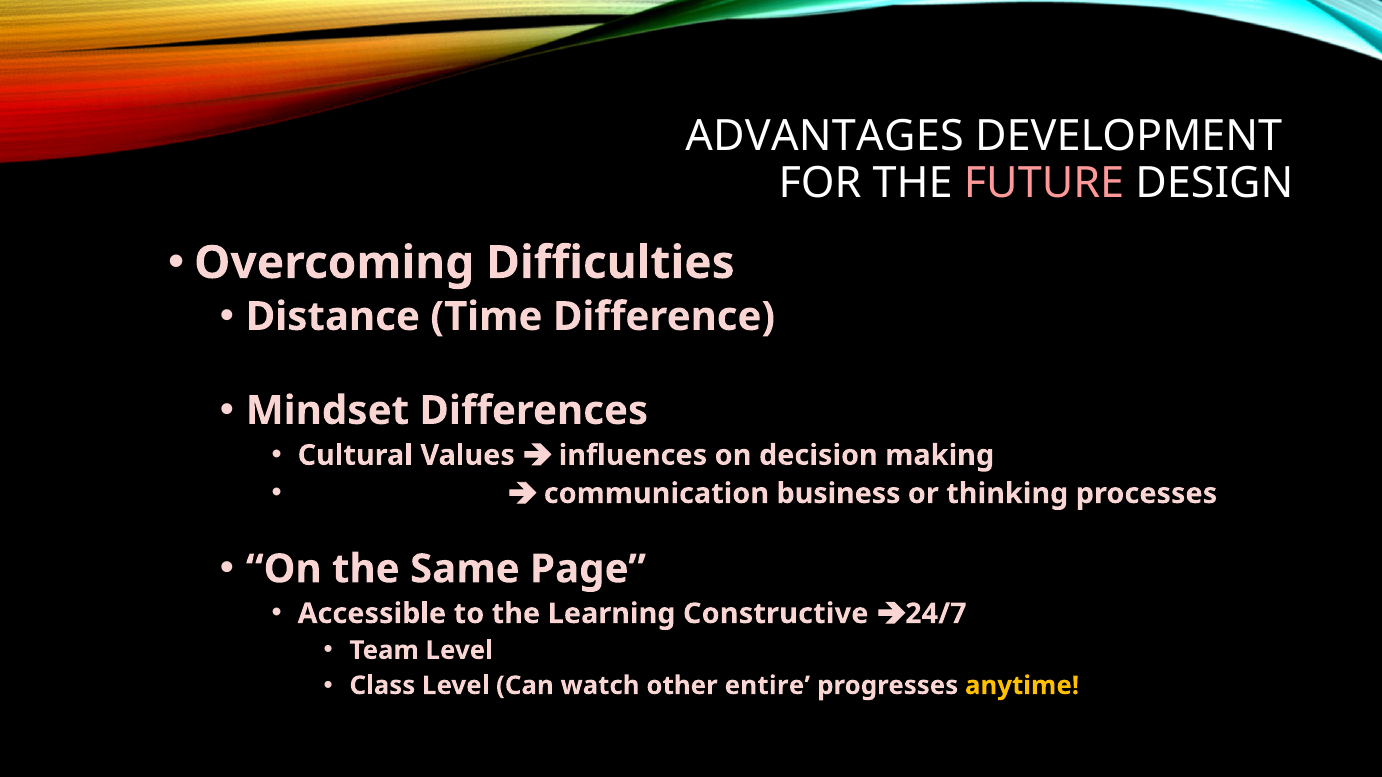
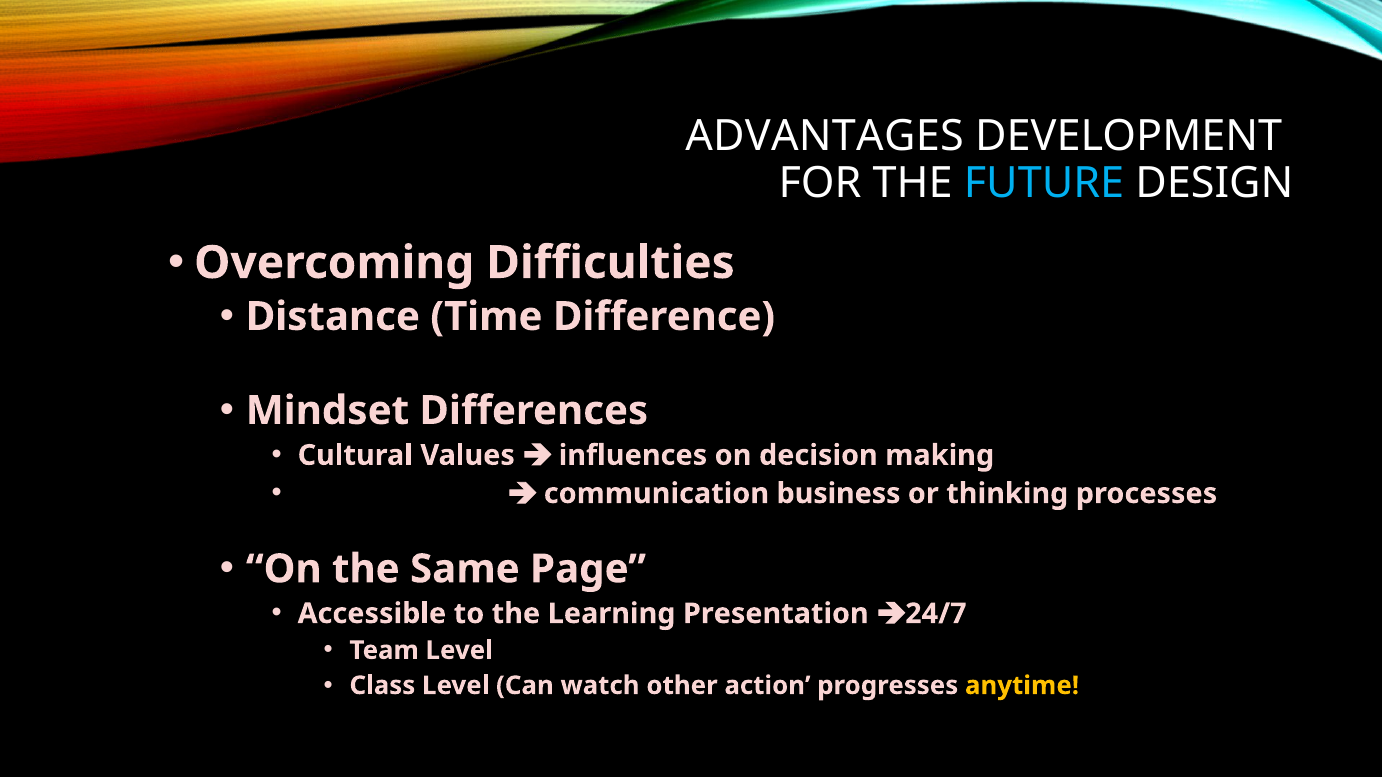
FUTURE colour: pink -> light blue (1044, 183)
Constructive: Constructive -> Presentation (776, 614)
entire: entire -> action (768, 686)
